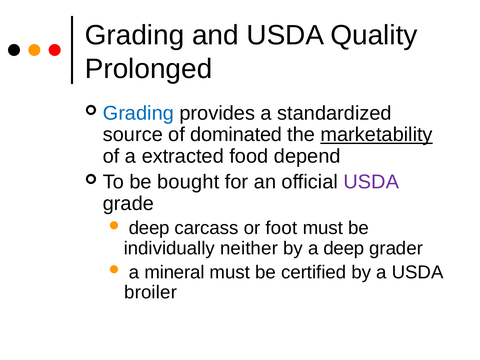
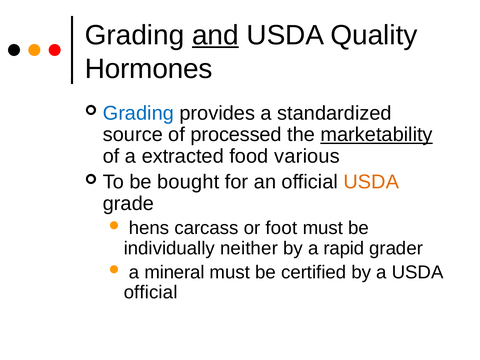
and underline: none -> present (215, 35)
Prolonged: Prolonged -> Hormones (149, 69)
dominated: dominated -> processed (236, 135)
depend: depend -> various (307, 156)
USDA colour: purple -> orange (371, 182)
deep: deep -> hens (149, 228)
a deep: deep -> rapid (344, 248)
broiler: broiler -> official (151, 292)
